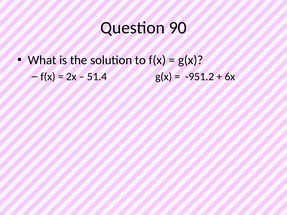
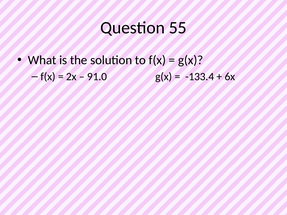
90: 90 -> 55 (178, 28)
51.4: 51.4 -> 91.0 (97, 77)
-951.2: -951.2 -> -133.4 (200, 77)
